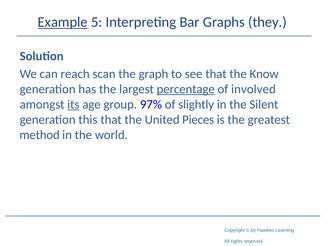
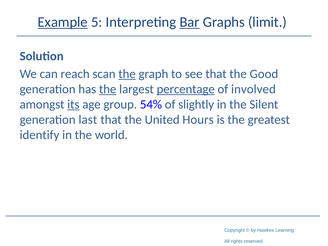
Bar underline: none -> present (190, 22)
they: they -> limit (267, 22)
the underline: none -> present (127, 74)
Know: Know -> Good (264, 74)
the underline: none -> present (108, 89)
97%: 97% -> 54% (151, 104)
this: this -> last (88, 120)
Pieces: Pieces -> Hours (198, 120)
method: method -> identify (39, 135)
